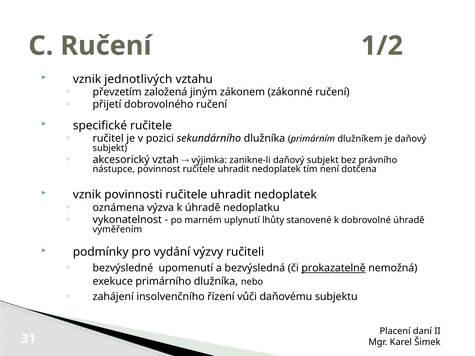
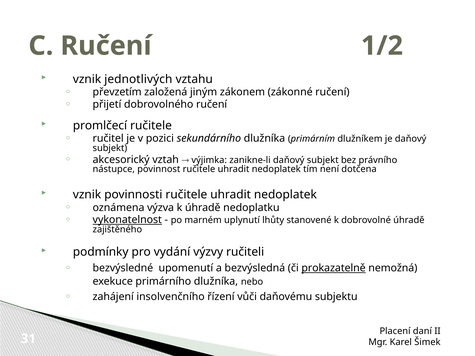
specifické: specifické -> promlčecí (100, 126)
vykonatelnost underline: none -> present (127, 220)
vyměřením: vyměřením -> zajištěného (117, 230)
